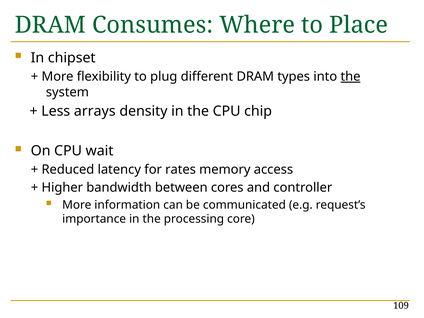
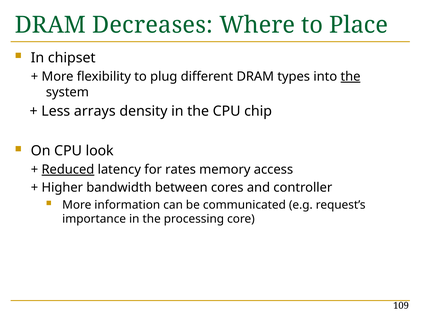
Consumes: Consumes -> Decreases (153, 25)
wait: wait -> look (100, 151)
Reduced underline: none -> present (68, 170)
